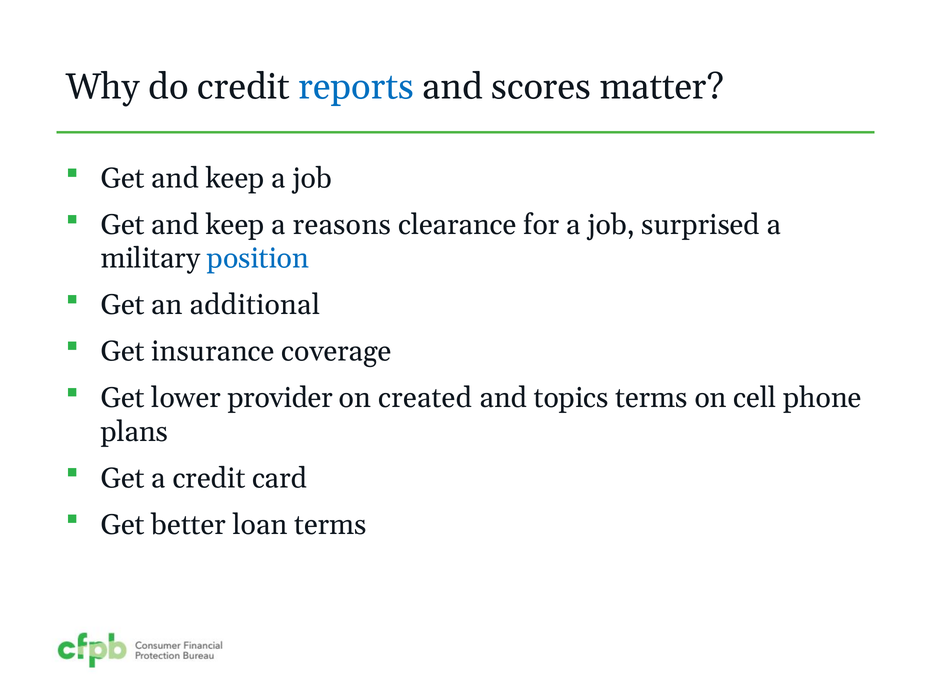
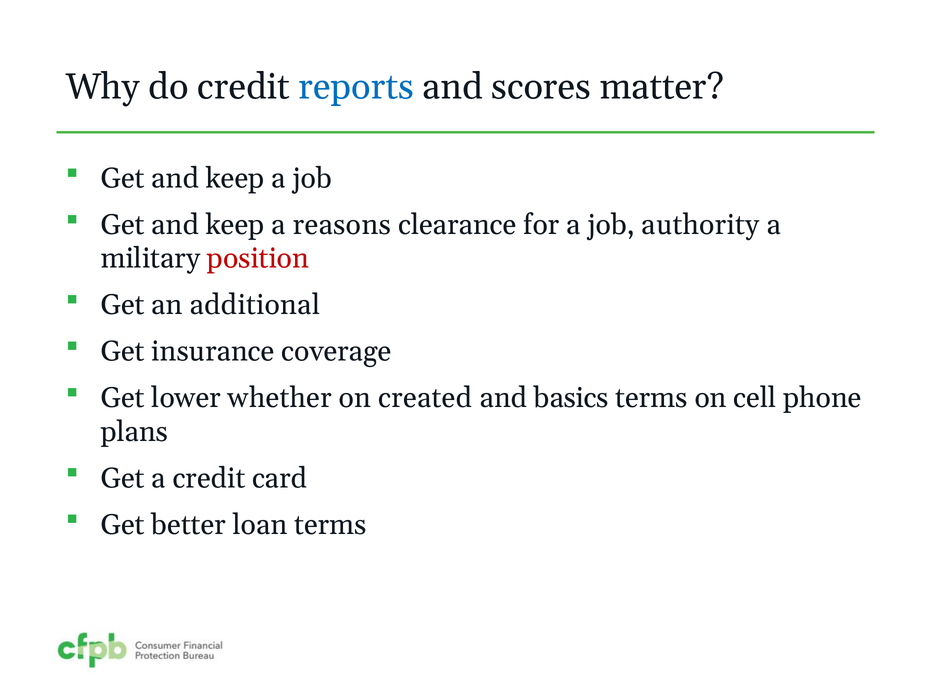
surprised: surprised -> authority (700, 225)
position colour: blue -> red (258, 259)
provider: provider -> whether (280, 398)
topics: topics -> basics (571, 398)
